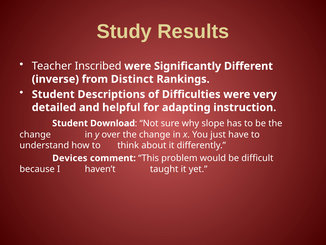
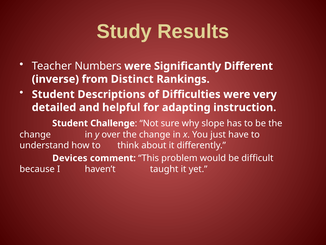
Inscribed: Inscribed -> Numbers (98, 66)
Download: Download -> Challenge (113, 123)
